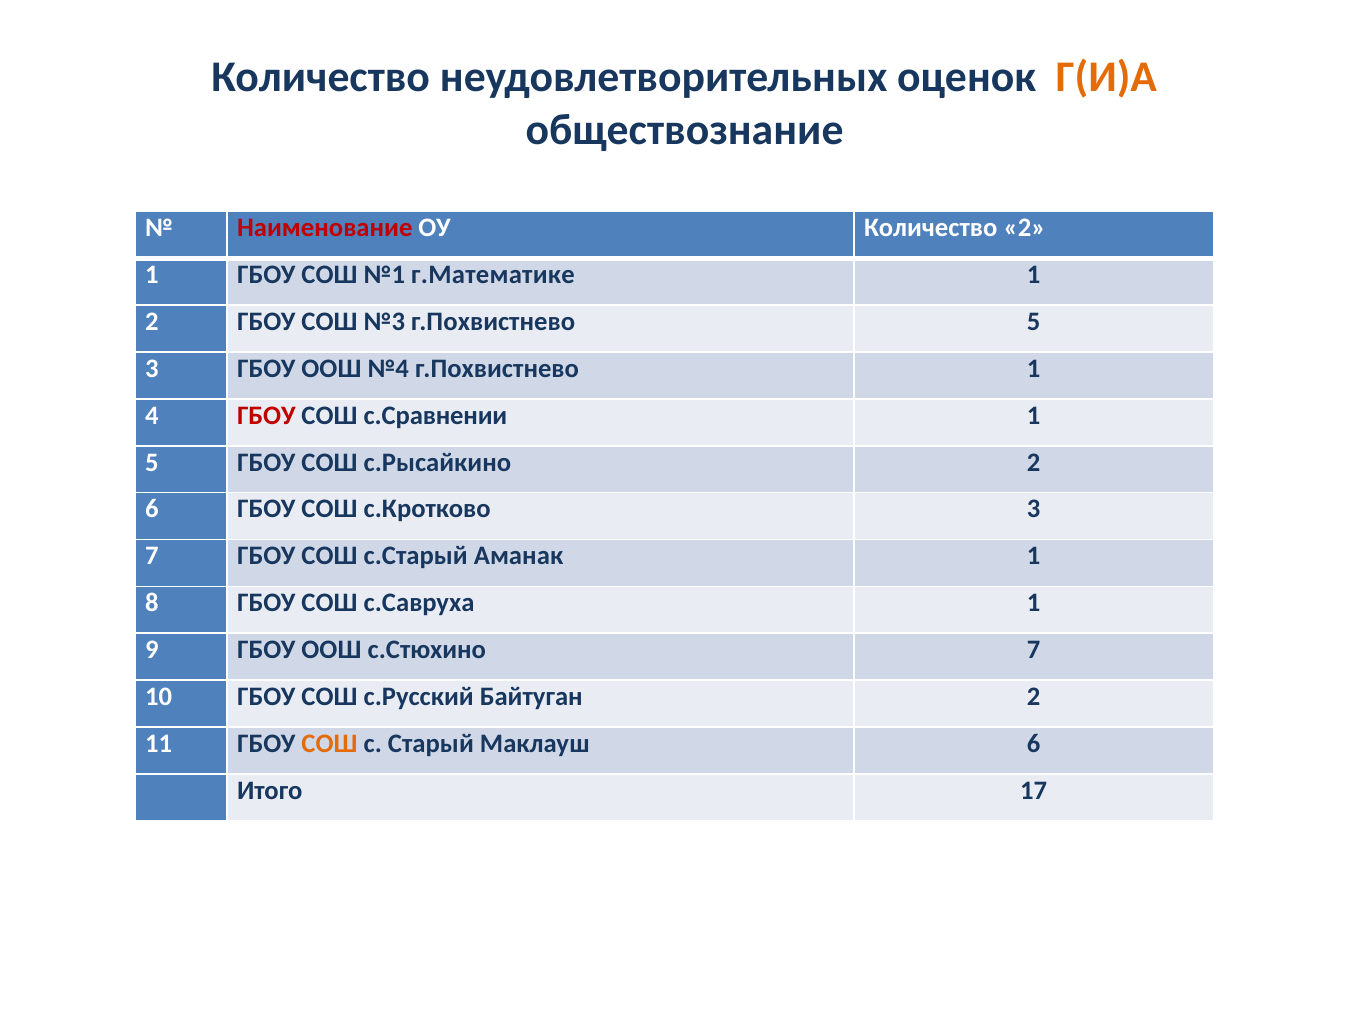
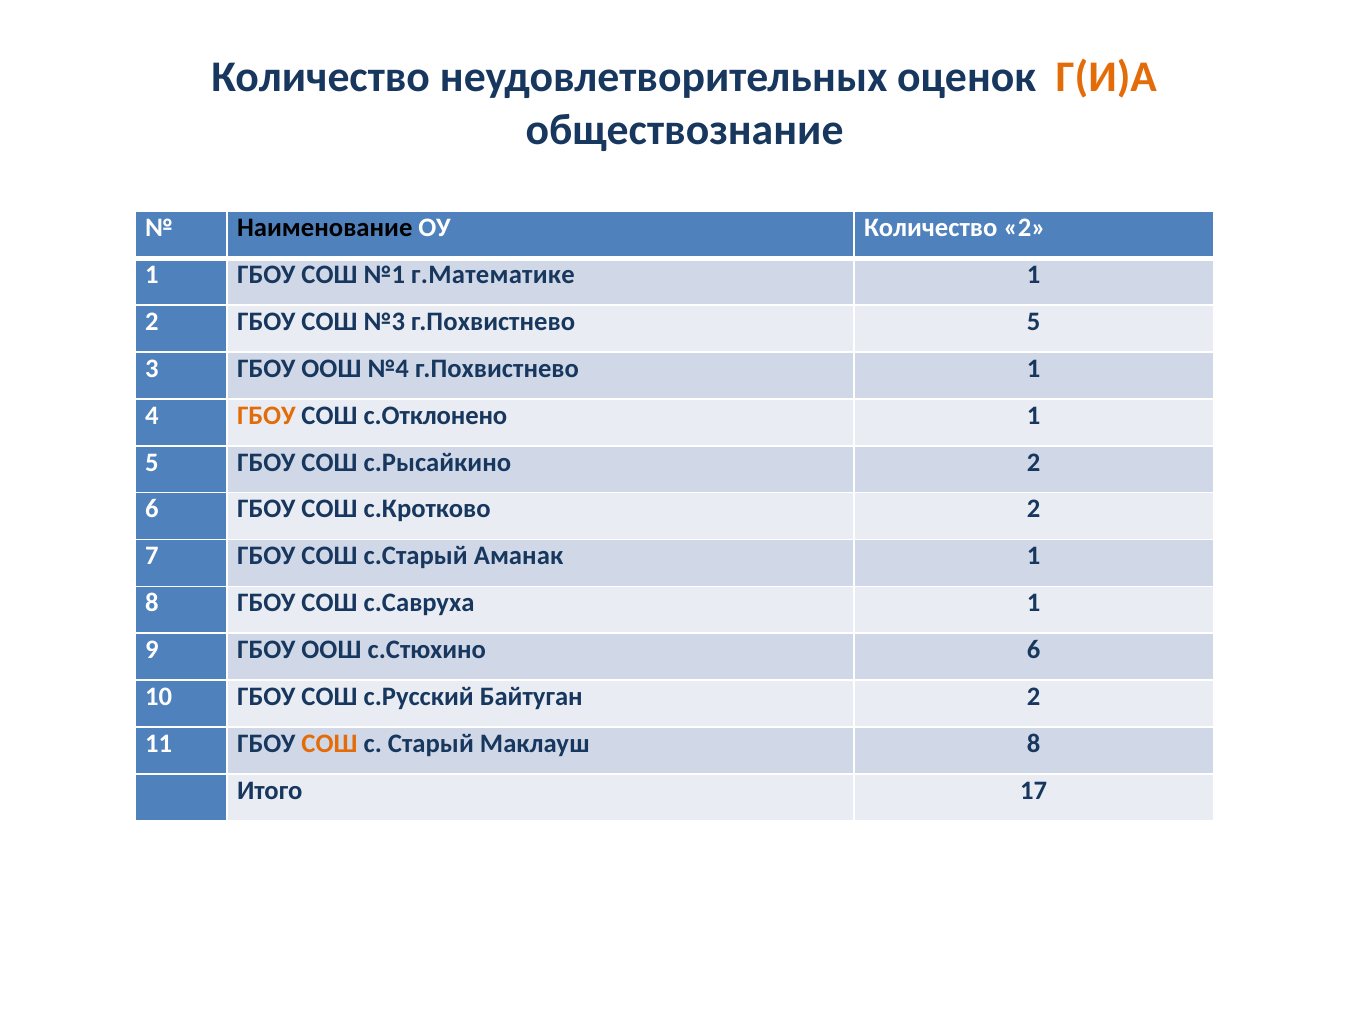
Наименование colour: red -> black (325, 228)
ГБОУ colour: red -> orange (266, 416)
с.Сравнении: с.Сравнении -> с.Отклонено (435, 416)
с.Кротково 3: 3 -> 2 (1034, 509)
с.Стюхино 7: 7 -> 6 (1034, 650)
Маклауш 6: 6 -> 8 (1034, 744)
